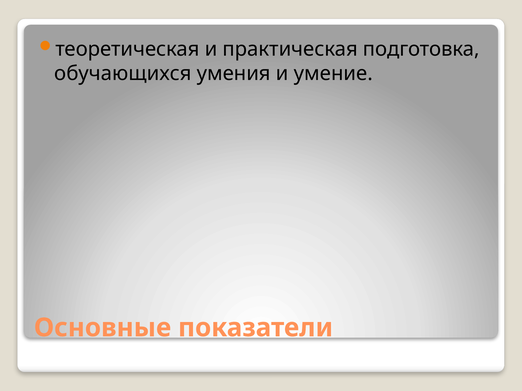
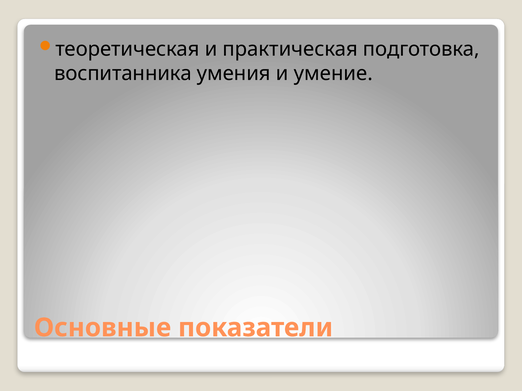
обучающихся: обучающихся -> воспитанника (123, 73)
